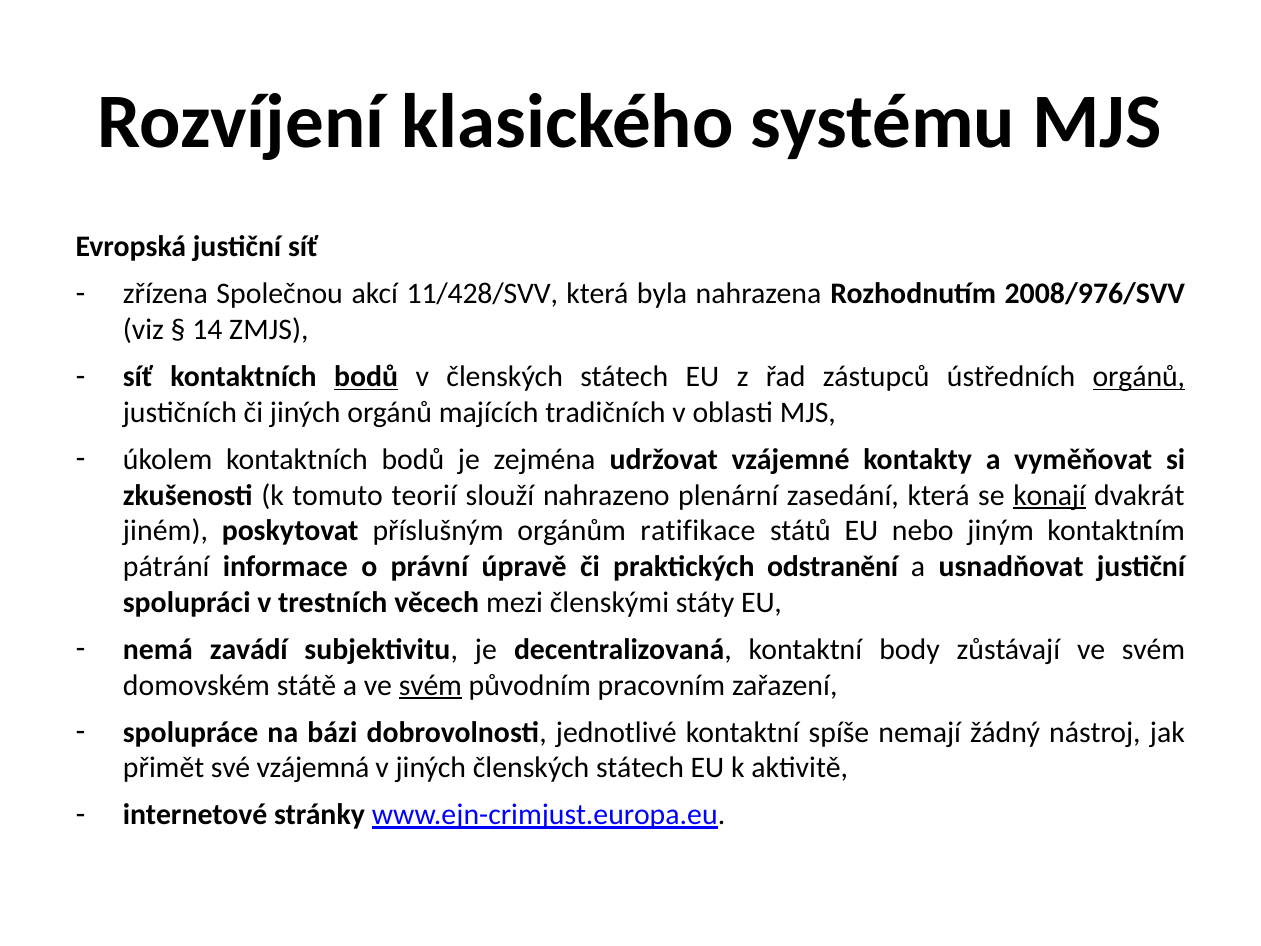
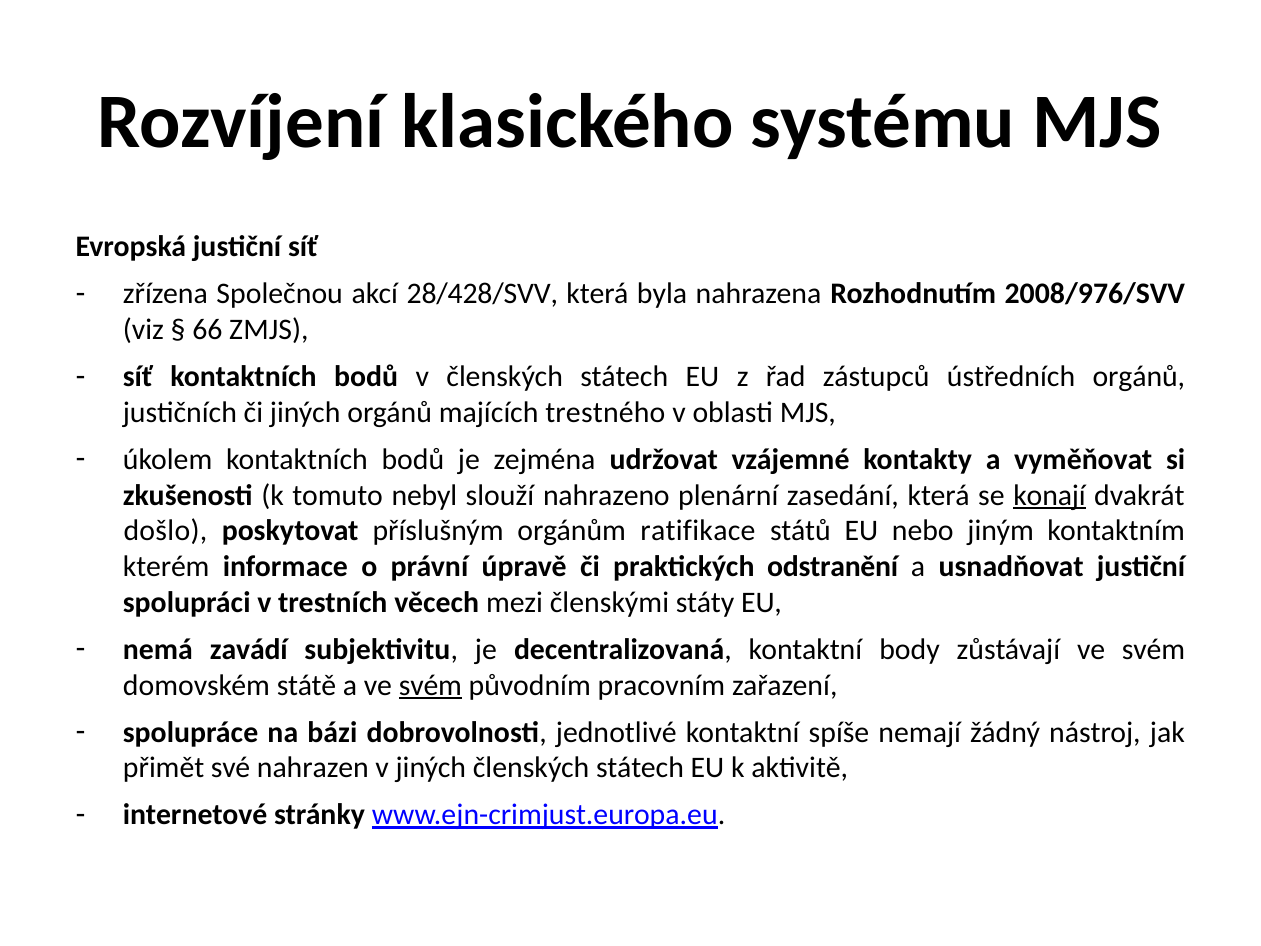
11/428/SVV: 11/428/SVV -> 28/428/SVV (482, 294)
14: 14 -> 66 (207, 330)
bodů underline: present -> none (366, 377)
orgánů underline: present -> none (1139, 377)
tradičních: tradičních -> trestného (605, 412)
teorií: teorií -> nebyl (424, 495)
jiném: jiném -> došlo (165, 531)
pátrání: pátrání -> kterém (166, 567)
vzájemná: vzájemná -> nahrazen (313, 768)
